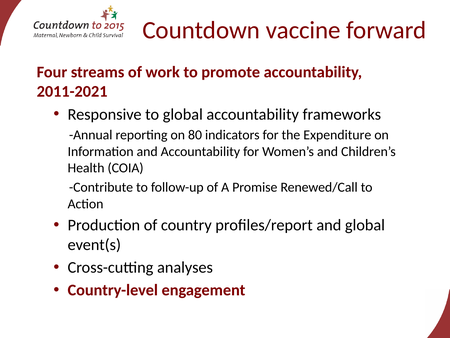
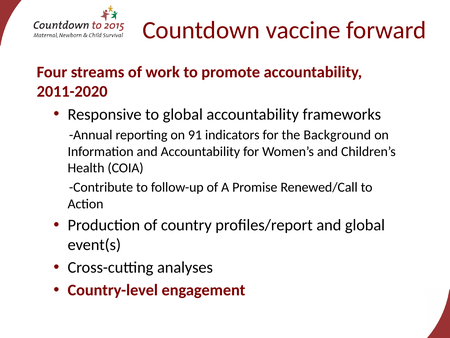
2011-2021: 2011-2021 -> 2011-2020 (72, 91)
80: 80 -> 91 (195, 135)
Expenditure: Expenditure -> Background (337, 135)
